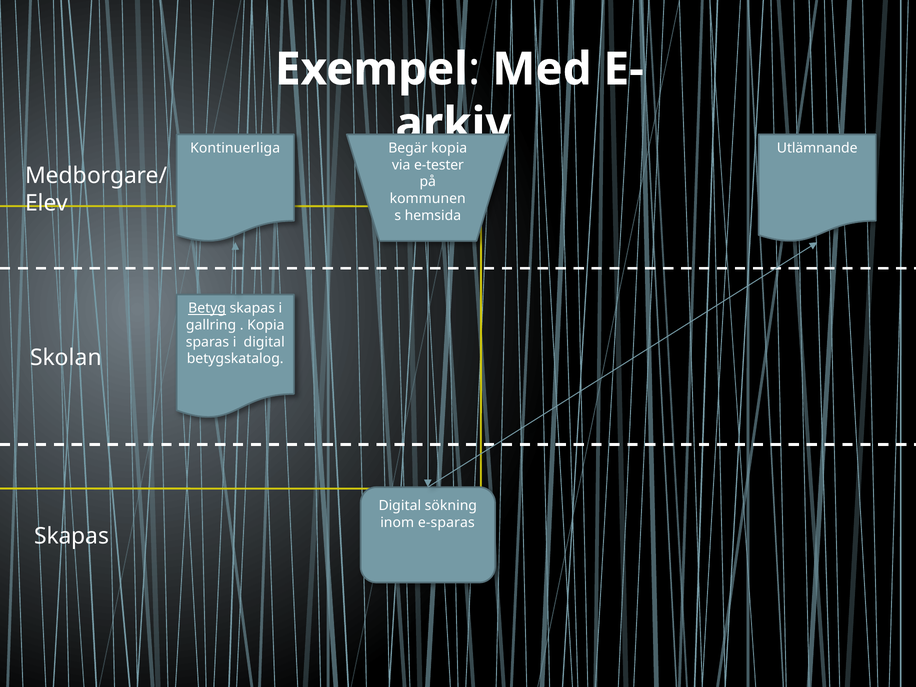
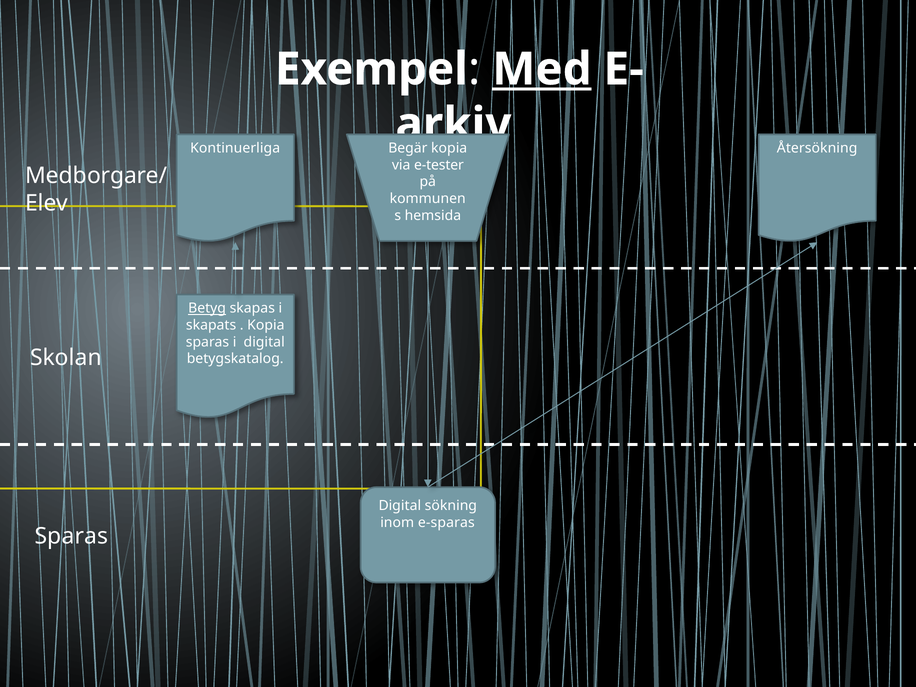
Med underline: none -> present (542, 69)
Utlämnande: Utlämnande -> Återsökning (817, 148)
gallring: gallring -> skapats (211, 325)
Skapas: Skapas -> Sparas (71, 536)
